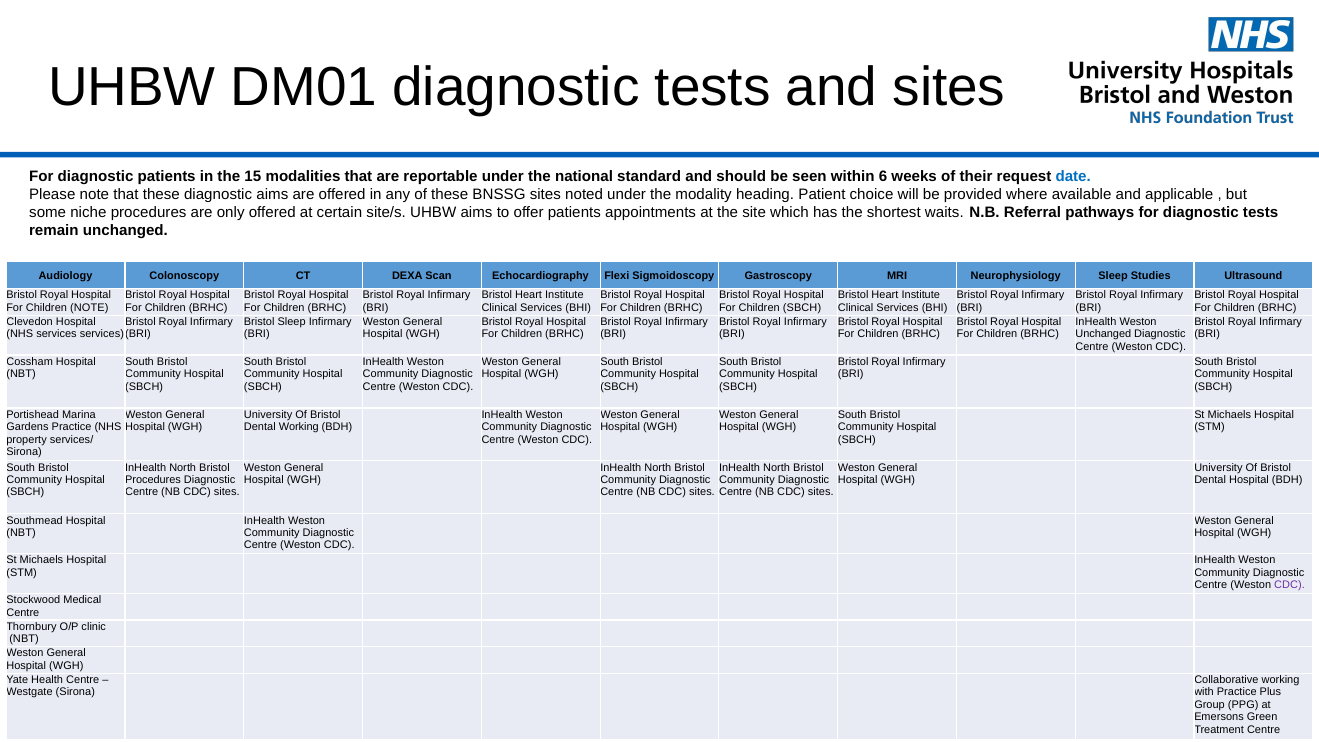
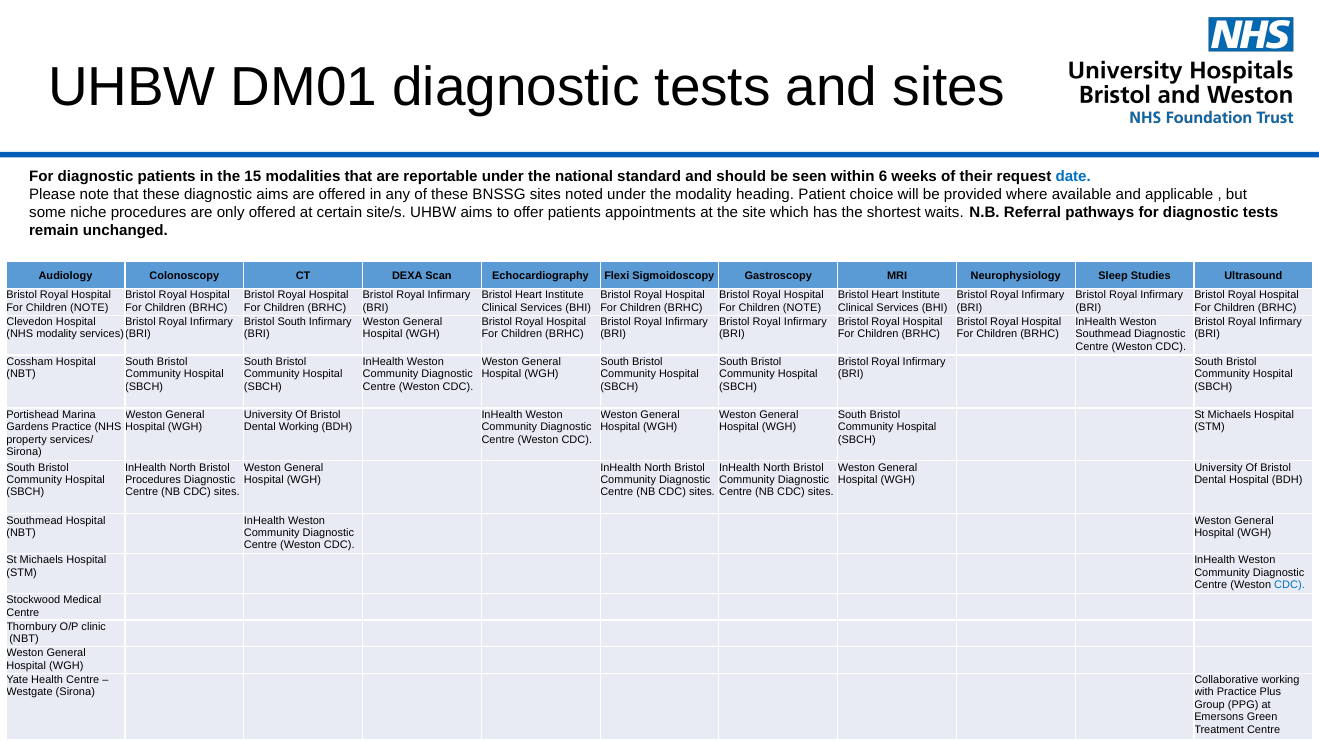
SBCH: SBCH -> NOTE (802, 308)
Bristol Sleep: Sleep -> South (292, 322)
NHS services: services -> modality (57, 334)
Unchanged: Unchanged -> Southmead (1103, 334)
CDC colour: purple -> blue (1290, 585)
